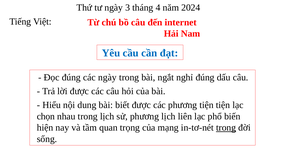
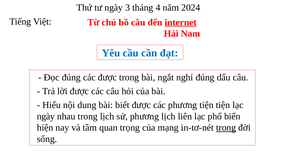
internet underline: none -> present (181, 22)
các ngày: ngày -> được (107, 78)
chọn: chọn -> ngày (46, 116)
